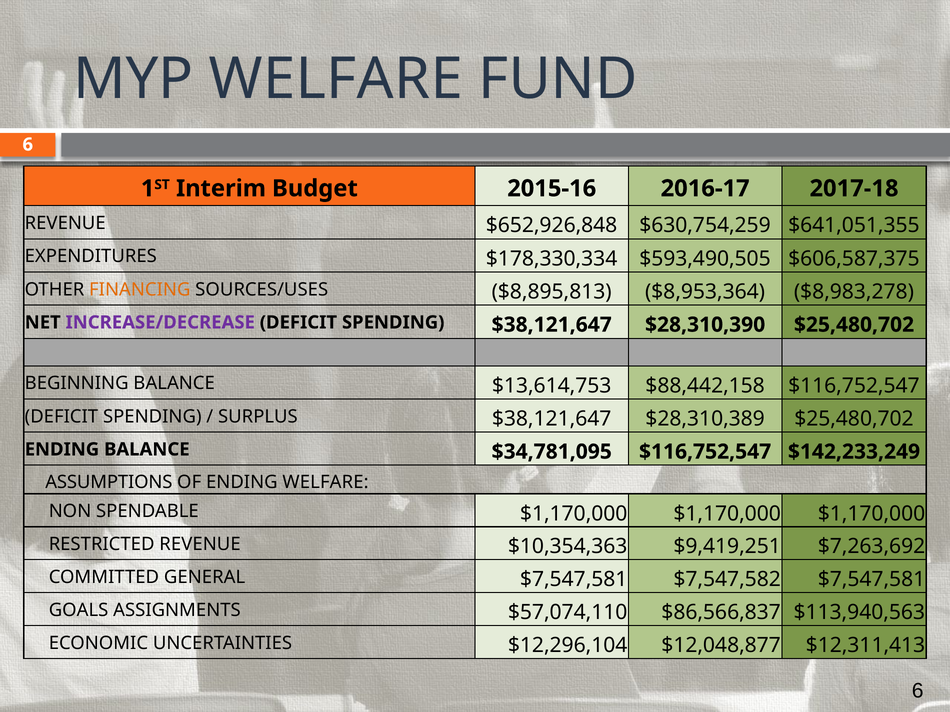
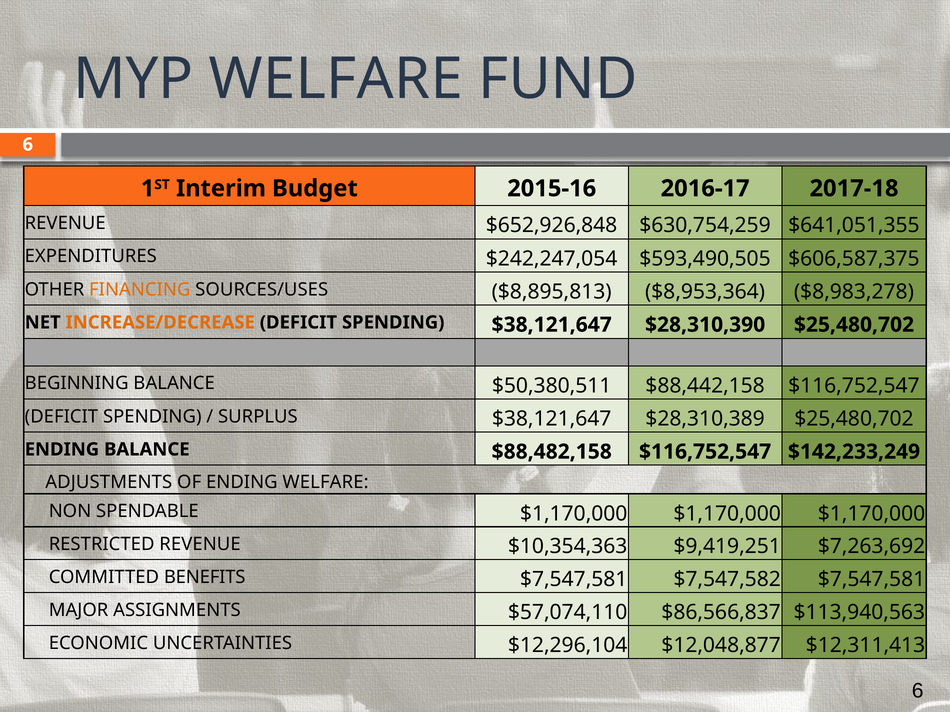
$178,330,334: $178,330,334 -> $242,247,054 (552, 259)
INCREASE/DECREASE colour: purple -> orange (160, 323)
$13,614,753: $13,614,753 -> $50,380,511 (552, 386)
$34,781,095: $34,781,095 -> $88,482,158 (552, 452)
ASSUMPTIONS: ASSUMPTIONS -> ADJUSTMENTS (109, 483)
GENERAL: GENERAL -> BENEFITS (205, 577)
GOALS: GOALS -> MAJOR (79, 610)
